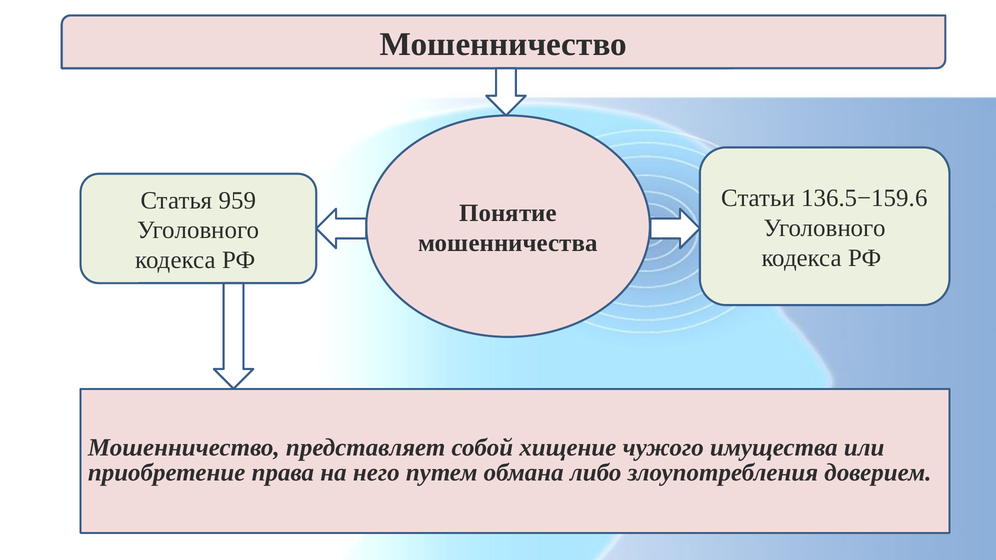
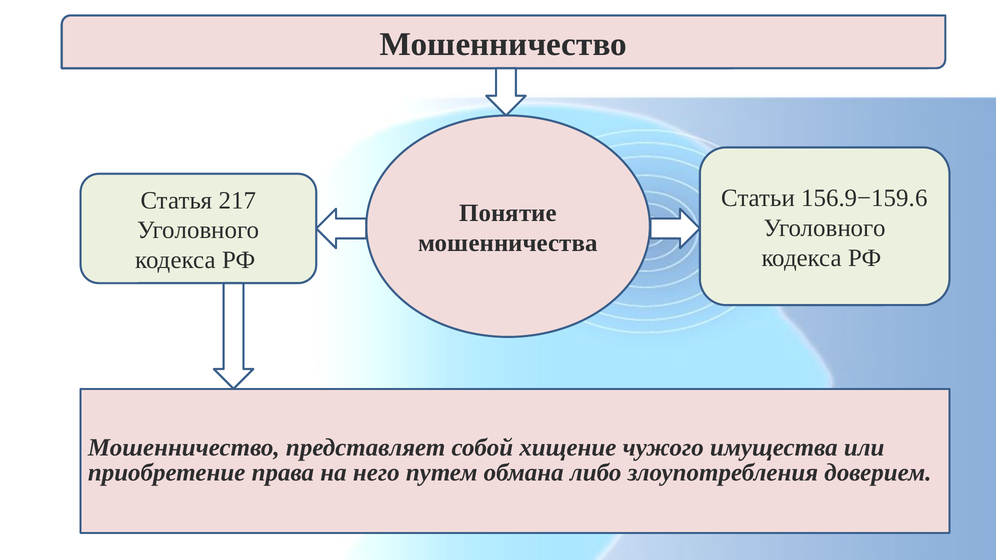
136.5−159.6: 136.5−159.6 -> 156.9−159.6 (864, 198)
959: 959 -> 217 (237, 200)
